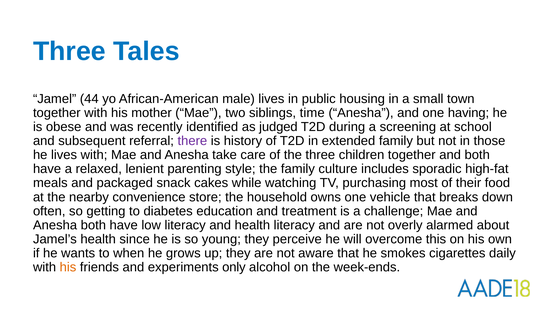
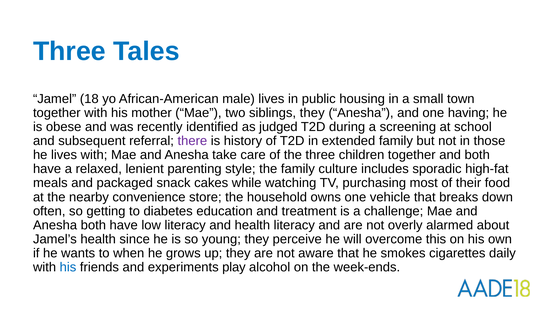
44: 44 -> 18 (89, 99)
siblings time: time -> they (312, 113)
his colour: orange -> blue (68, 267)
only: only -> play (234, 267)
